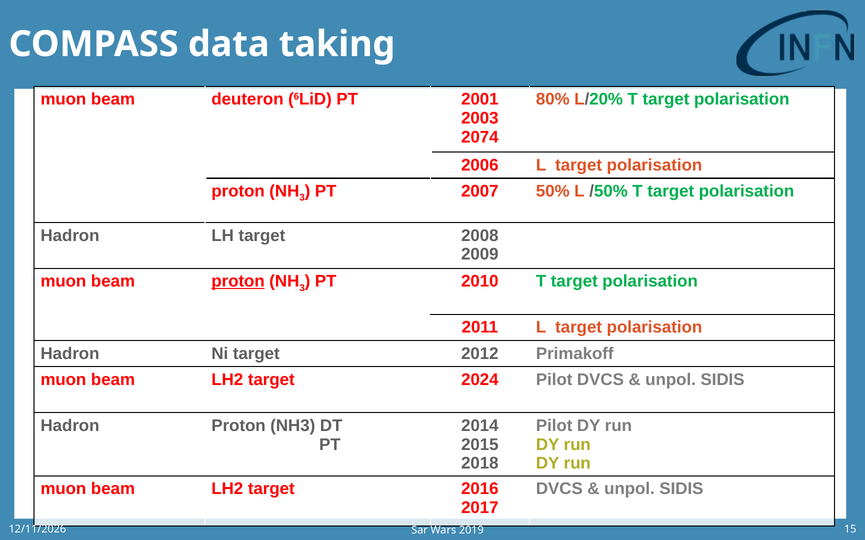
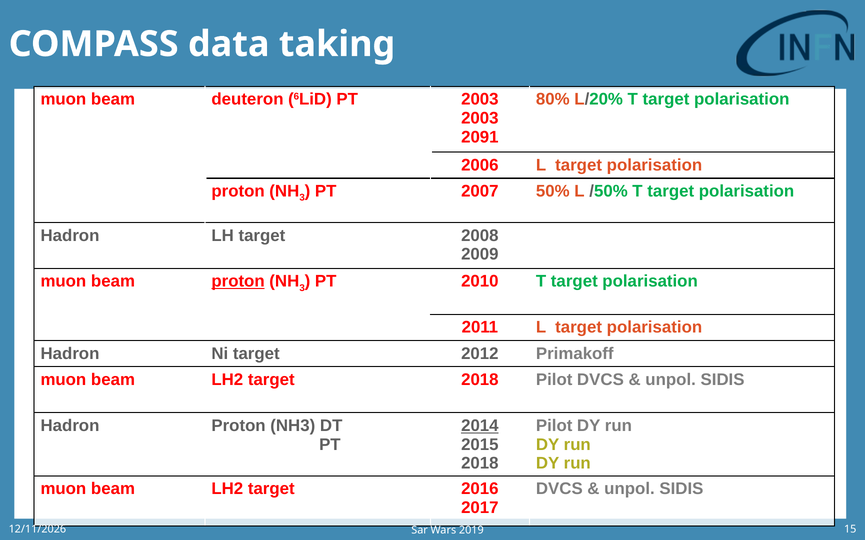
PT 2001: 2001 -> 2003 (480, 99)
2074: 2074 -> 2091 (480, 137)
target 2024: 2024 -> 2018 (480, 380)
2014 underline: none -> present (480, 426)
